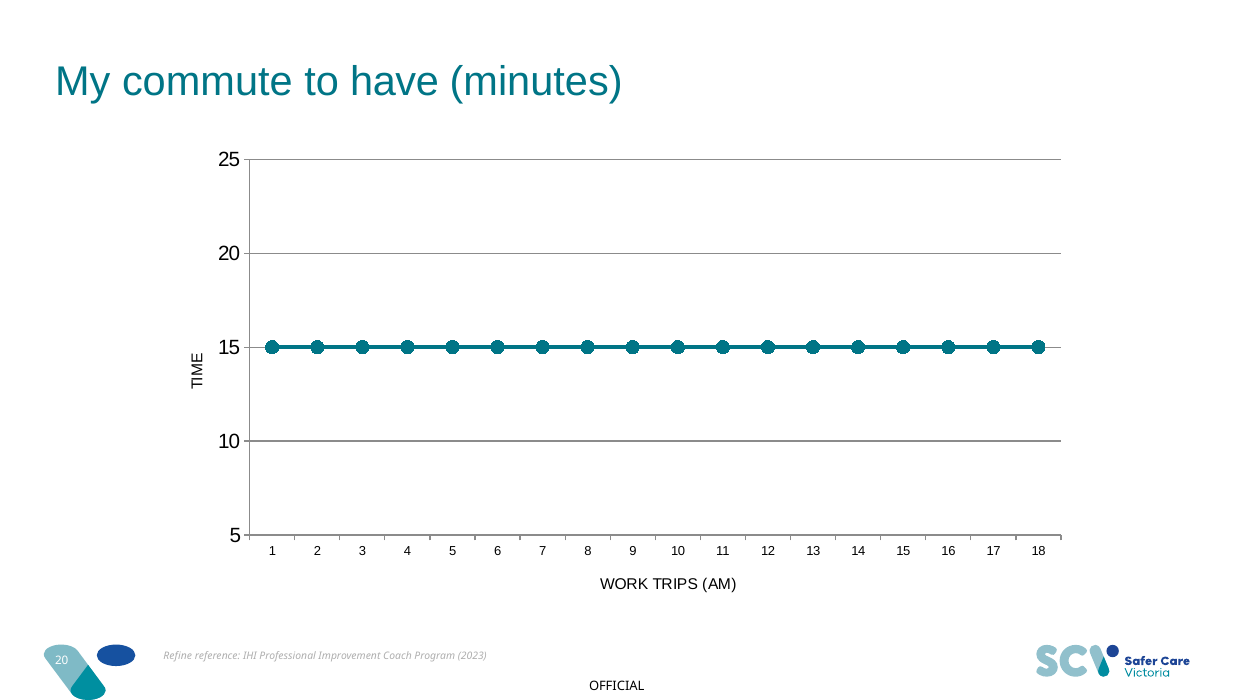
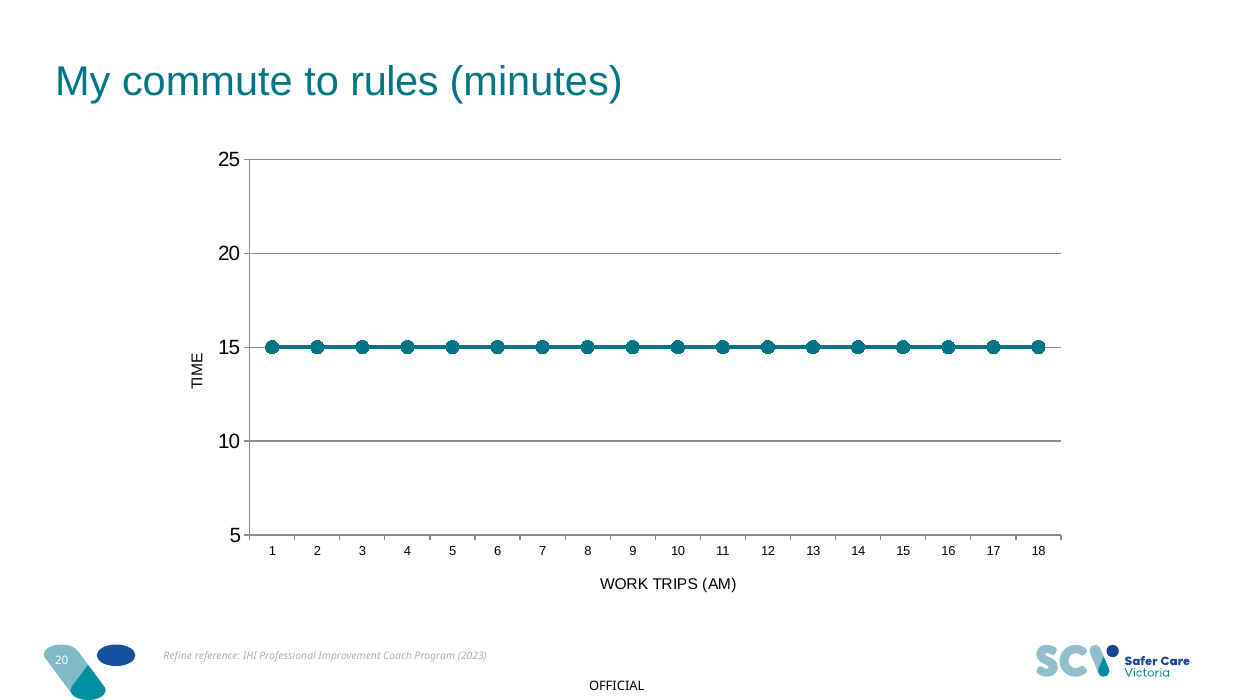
have: have -> rules (394, 82)
